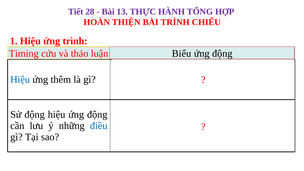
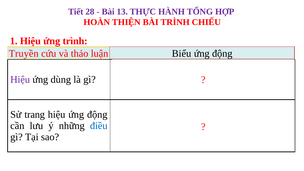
Timing: Timing -> Truyền (24, 54)
Hiệu colour: blue -> purple (20, 80)
thêm: thêm -> dùng (61, 80)
Sử động: động -> trang (35, 115)
